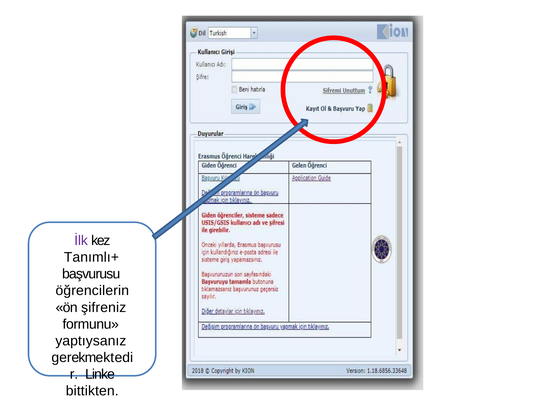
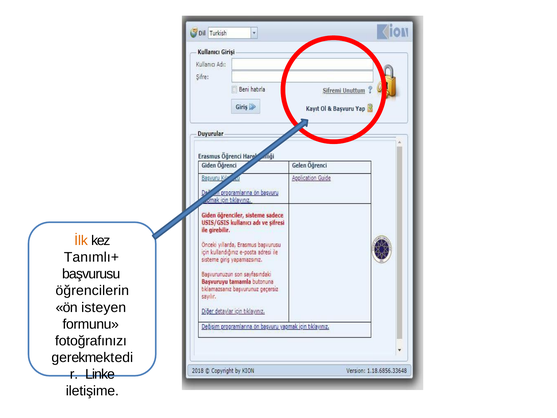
İlk colour: purple -> orange (81, 240)
şifreniz: şifreniz -> isteyen (104, 307)
yaptıysanız: yaptıysanız -> fotoğrafınızı (91, 341)
bittikten: bittikten -> iletişime (92, 391)
